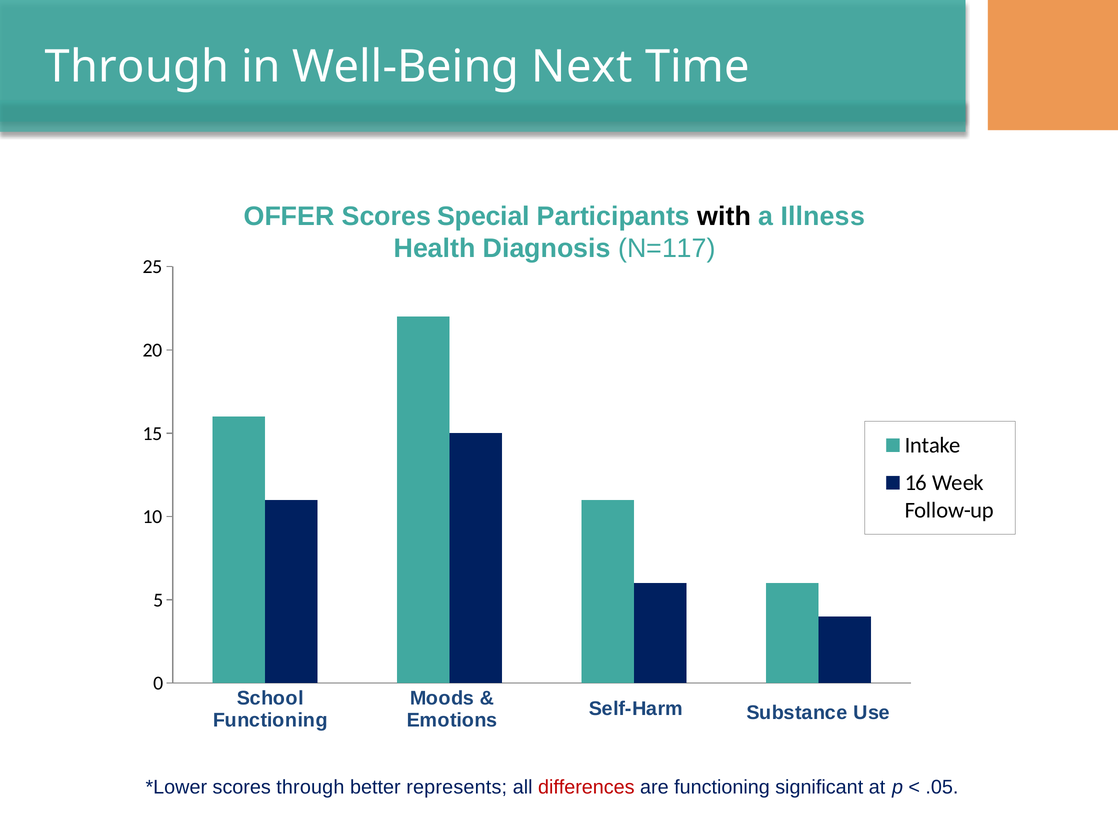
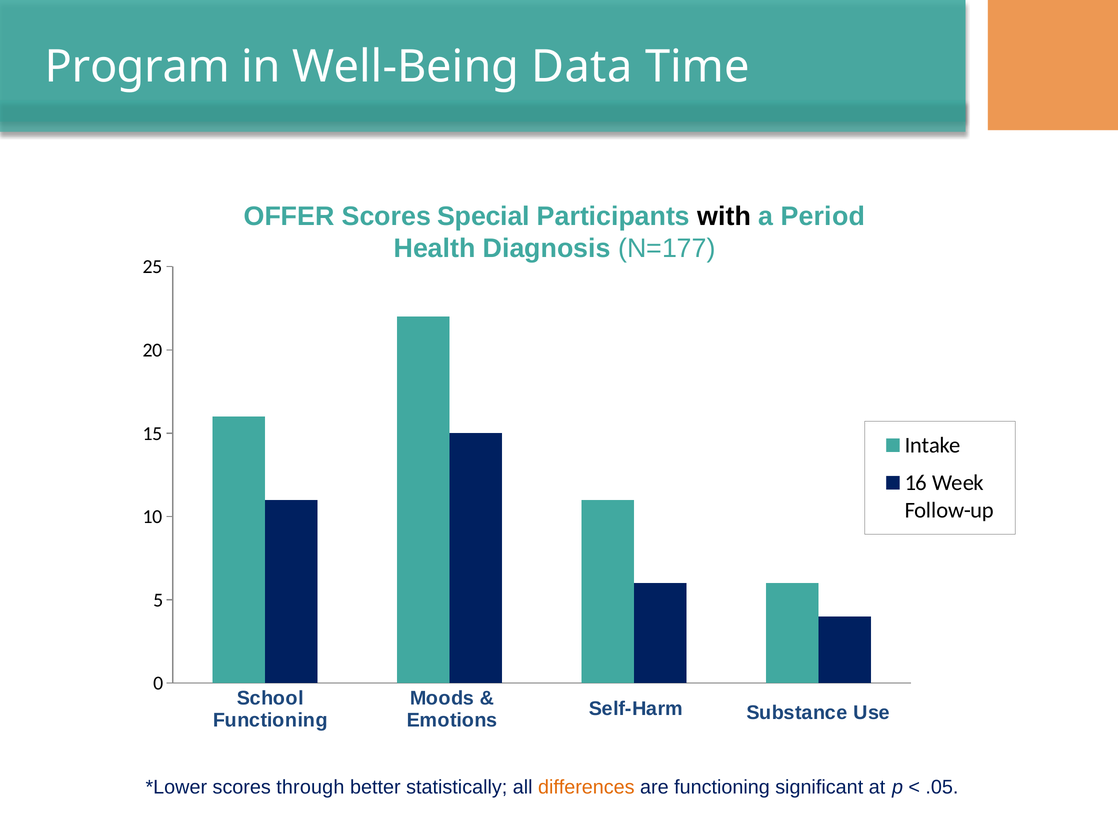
Through: Through -> Program (137, 67)
Next: Next -> Data (582, 67)
Illness: Illness -> Period (823, 216)
N=117: N=117 -> N=177 (667, 249)
represents: represents -> statistically (457, 788)
differences colour: red -> orange (586, 788)
